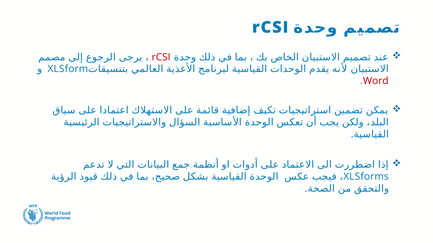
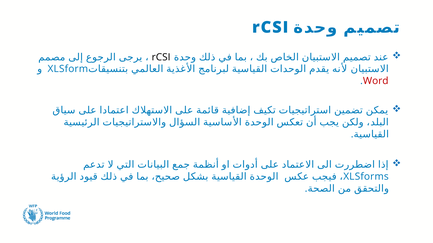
rCSI colour: red -> black (161, 57)
